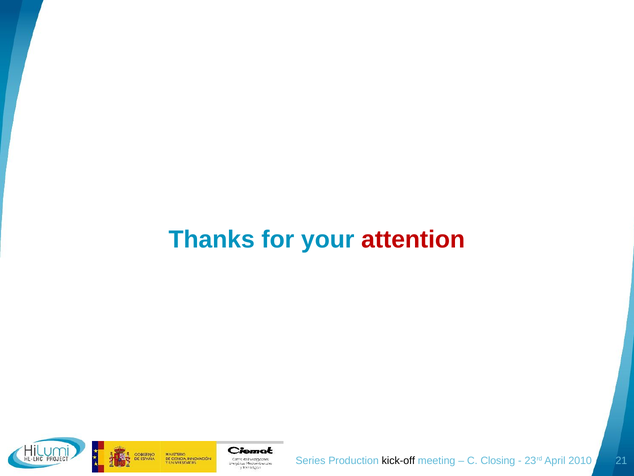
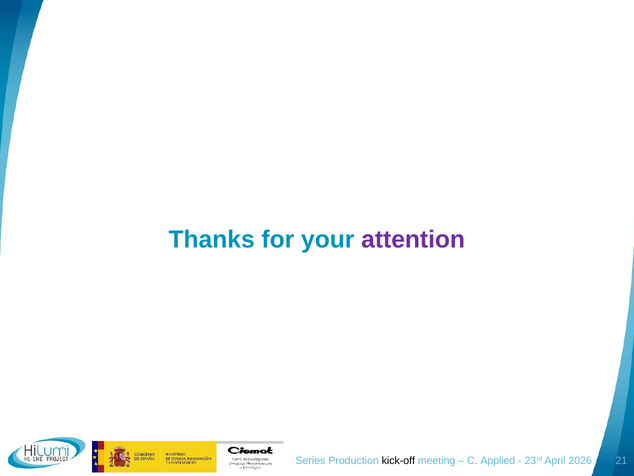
attention colour: red -> purple (413, 239)
Closing: Closing -> Applied (498, 460)
2010: 2010 -> 2026 (580, 460)
